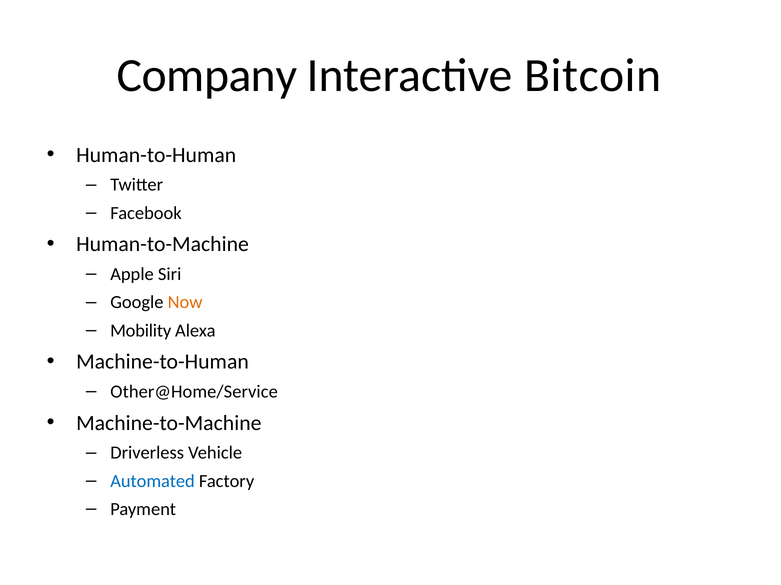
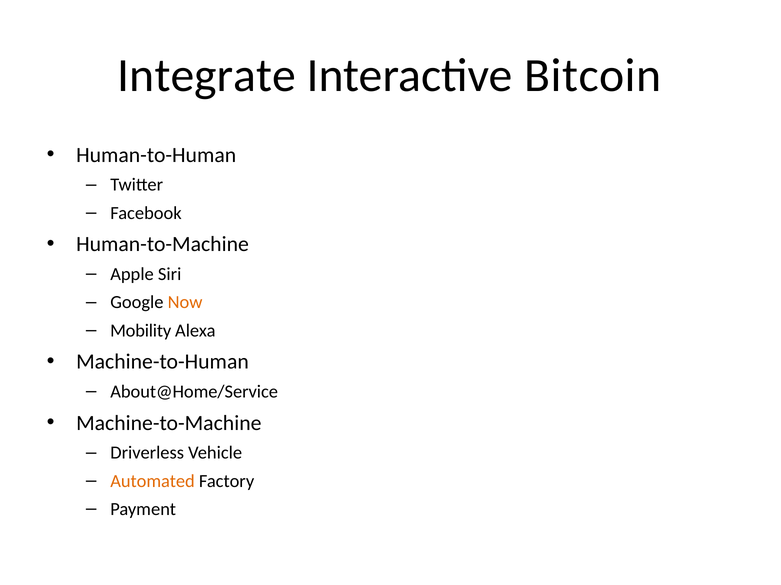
Company: Company -> Integrate (207, 76)
Other@Home/Service: Other@Home/Service -> About@Home/Service (194, 392)
Automated colour: blue -> orange (153, 482)
